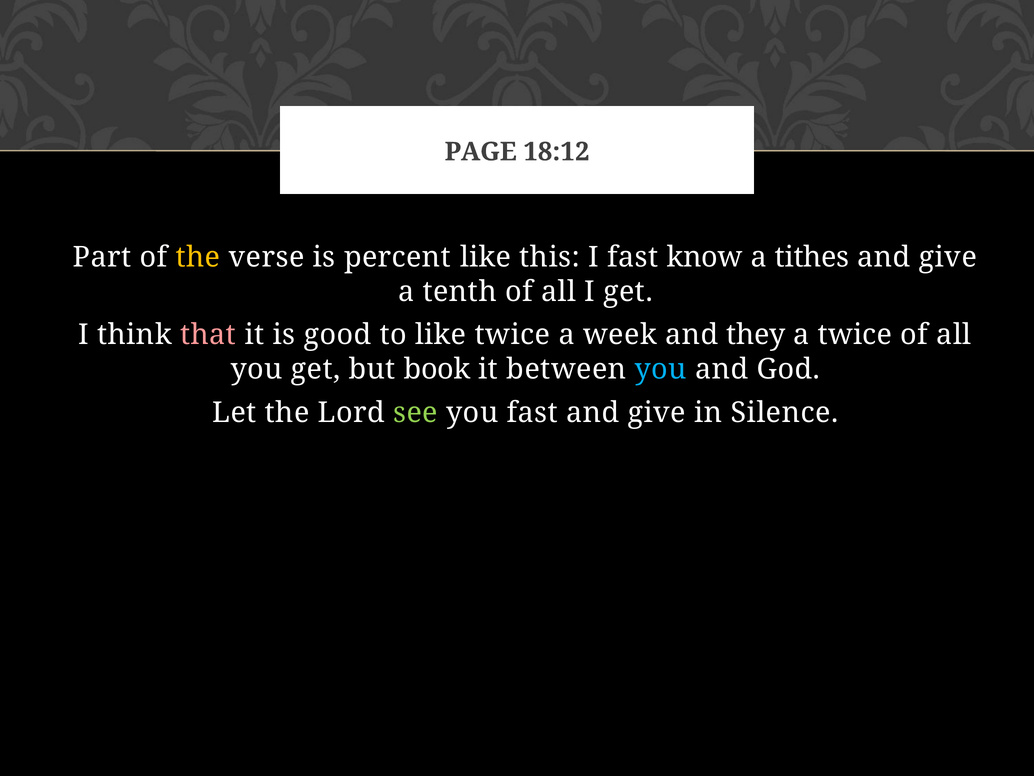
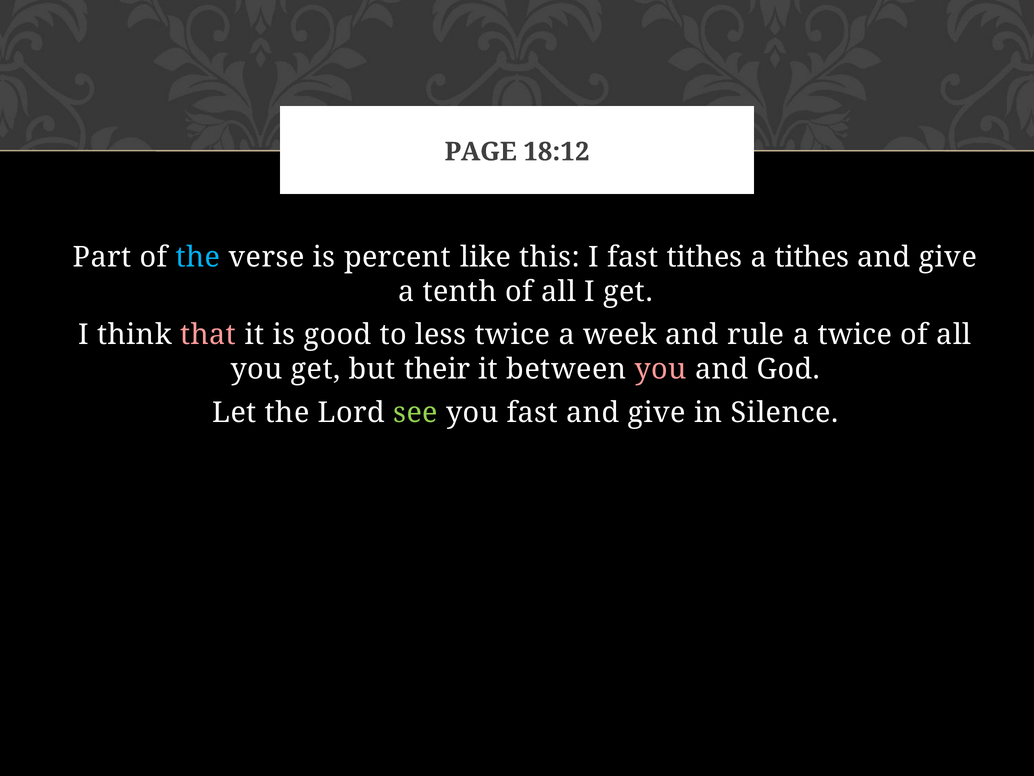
the colour: yellow -> light blue (198, 257)
fast know: know -> tithes (705, 257)
to like: like -> less (441, 335)
they: they -> rule (756, 335)
book: book -> their (437, 369)
you colour: light blue -> pink (661, 369)
